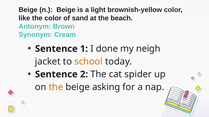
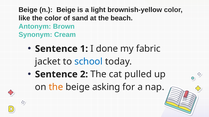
neigh: neigh -> fabric (148, 49)
school colour: orange -> blue (89, 62)
spider: spider -> pulled (138, 75)
